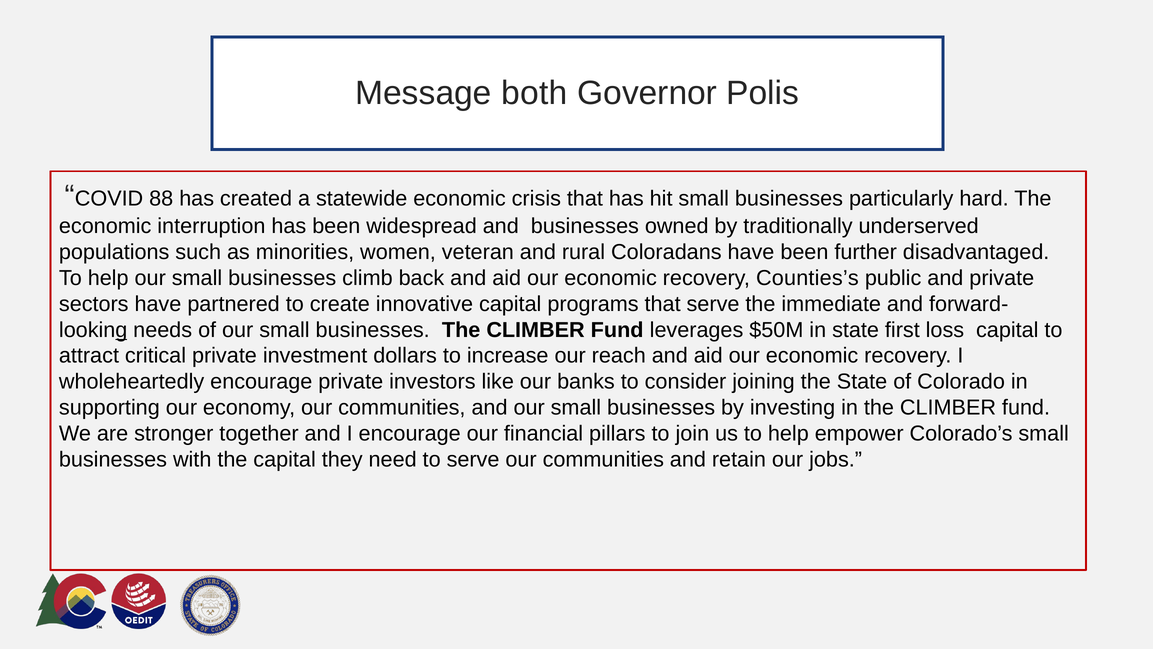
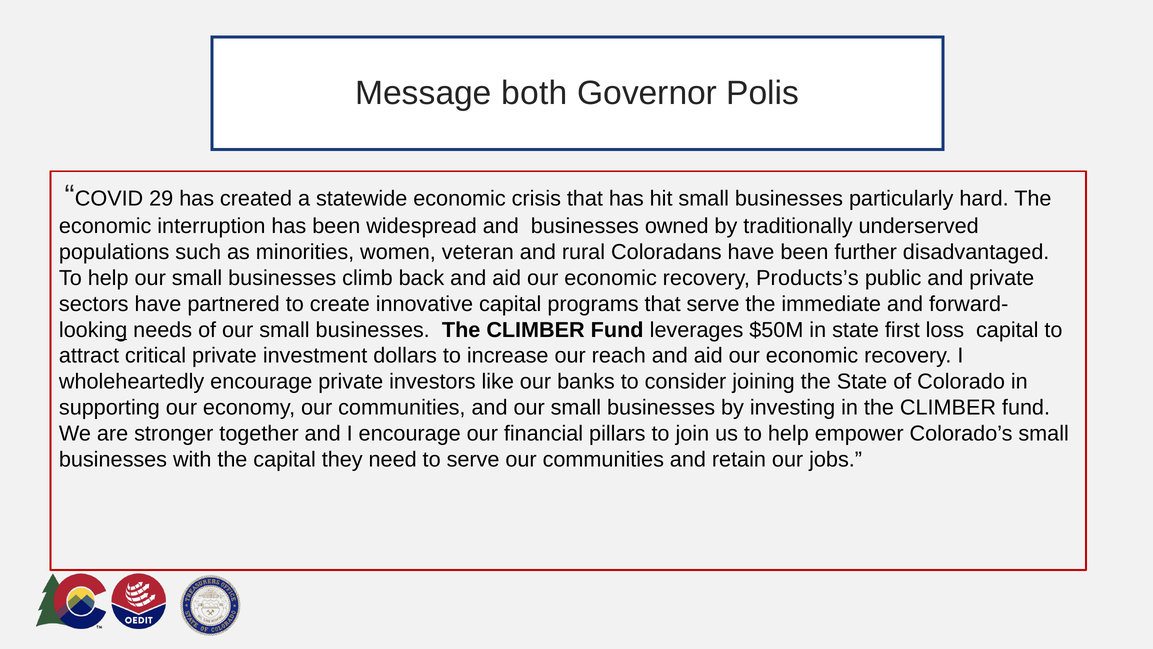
88: 88 -> 29 (161, 198)
Counties’s: Counties’s -> Products’s (807, 278)
